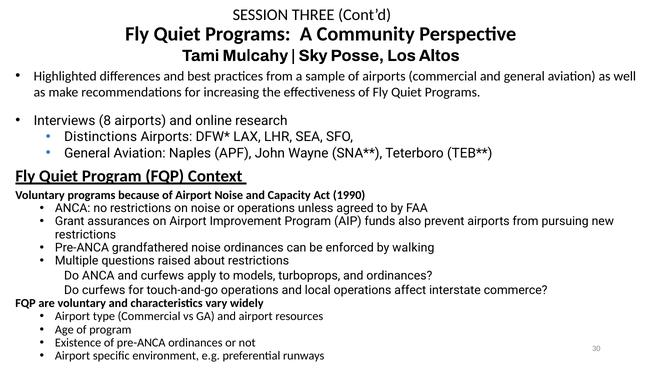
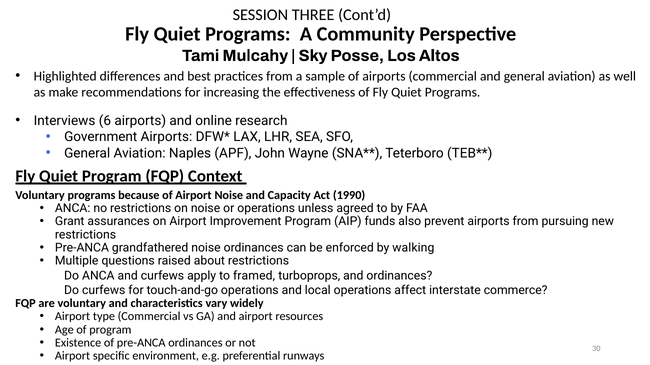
8: 8 -> 6 (105, 121)
Distinctions: Distinctions -> Government (101, 137)
models: models -> framed (254, 276)
